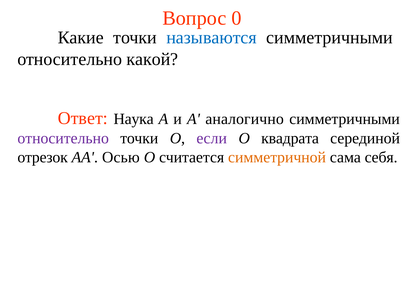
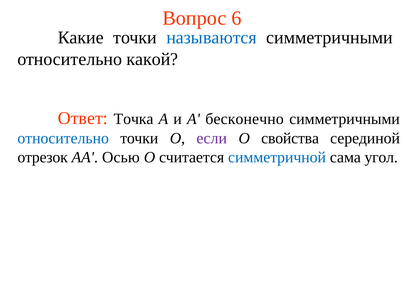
0: 0 -> 6 (237, 18)
Наука: Наука -> Точка (134, 119)
аналогично: аналогично -> бесконечно (245, 119)
относительно colour: purple -> blue (63, 138)
квадрата: квадрата -> свойства (290, 138)
симметричной colour: orange -> blue (277, 157)
себя: себя -> угол (381, 157)
